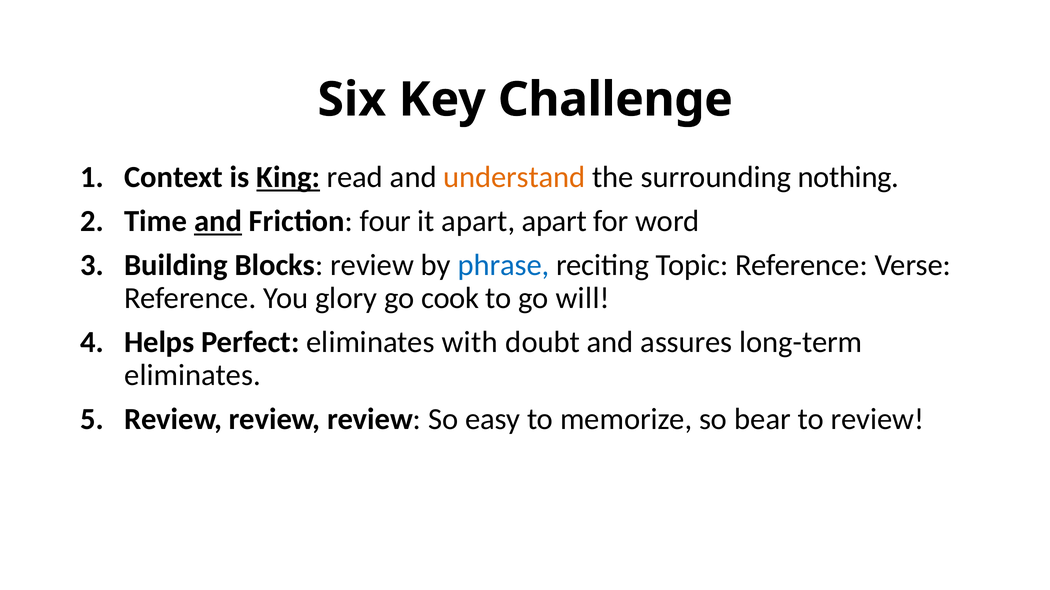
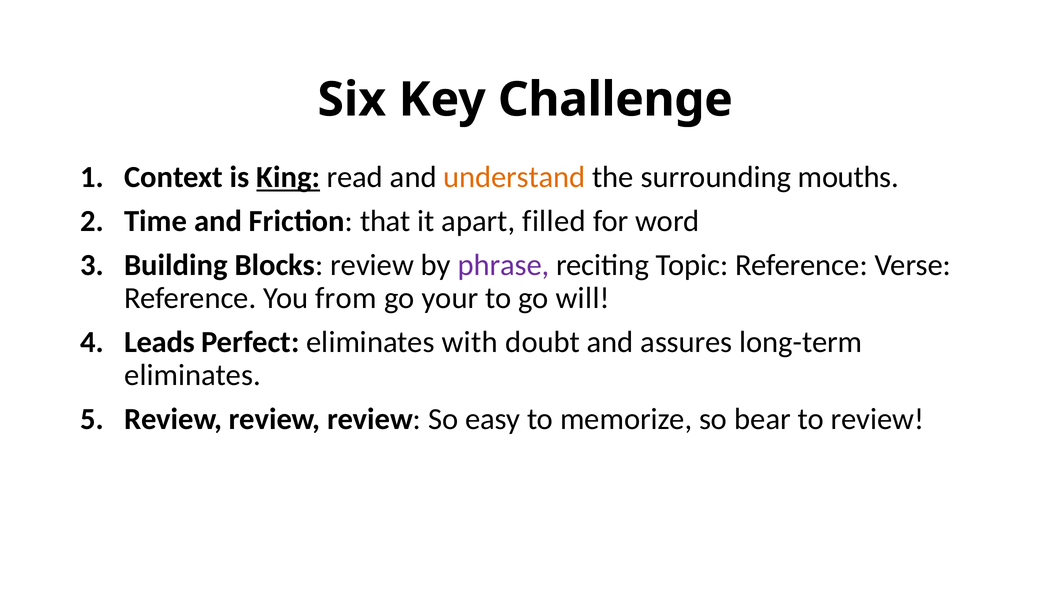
nothing: nothing -> mouths (848, 177)
and underline: present -> none (218, 221)
four: four -> that (385, 221)
apart apart: apart -> filled (554, 221)
phrase colour: blue -> purple (503, 265)
glory: glory -> from (346, 298)
cook: cook -> your (450, 298)
Helps: Helps -> Leads (159, 342)
